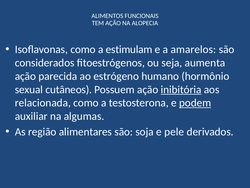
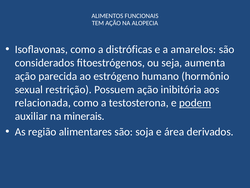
estimulam: estimulam -> distróficas (129, 49)
cutâneos: cutâneos -> restrição (69, 89)
inibitória underline: present -> none (181, 89)
algumas: algumas -> minerais (84, 116)
pele: pele -> área (174, 132)
